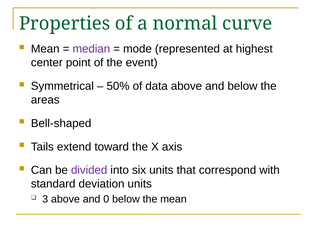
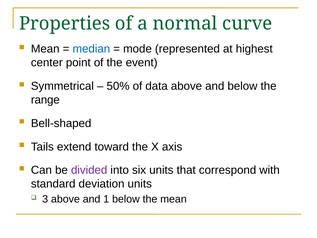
median colour: purple -> blue (91, 49)
areas: areas -> range (45, 100)
0: 0 -> 1 (106, 199)
